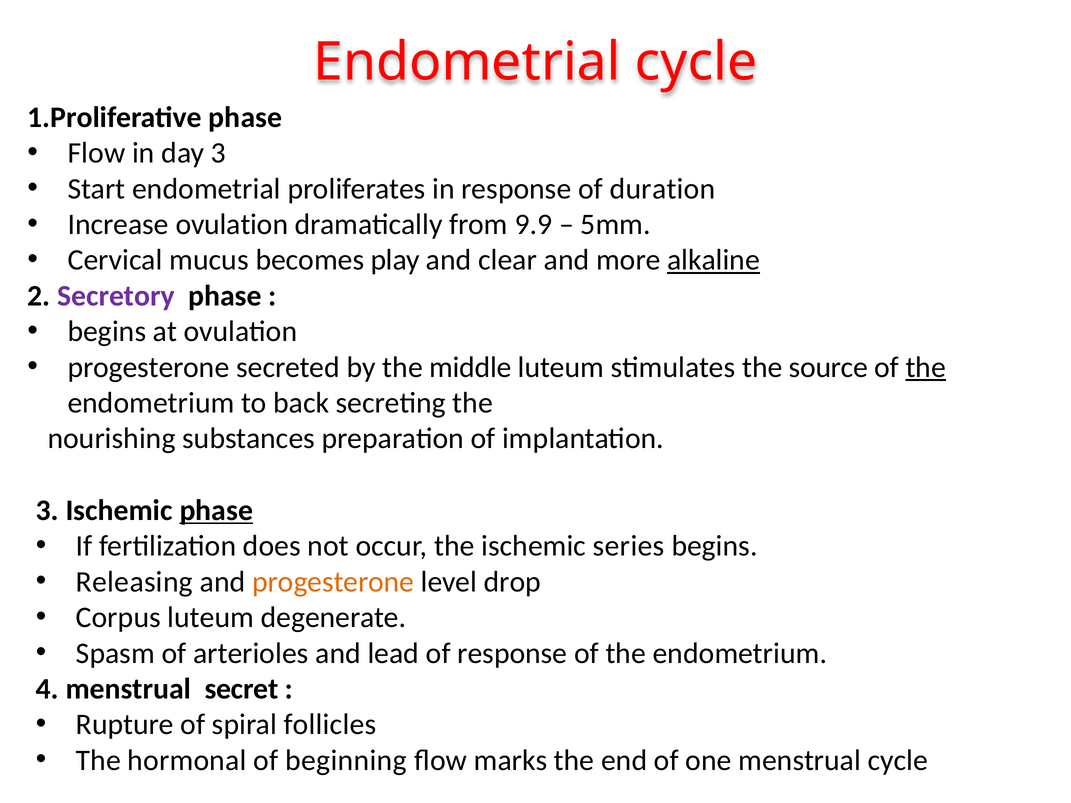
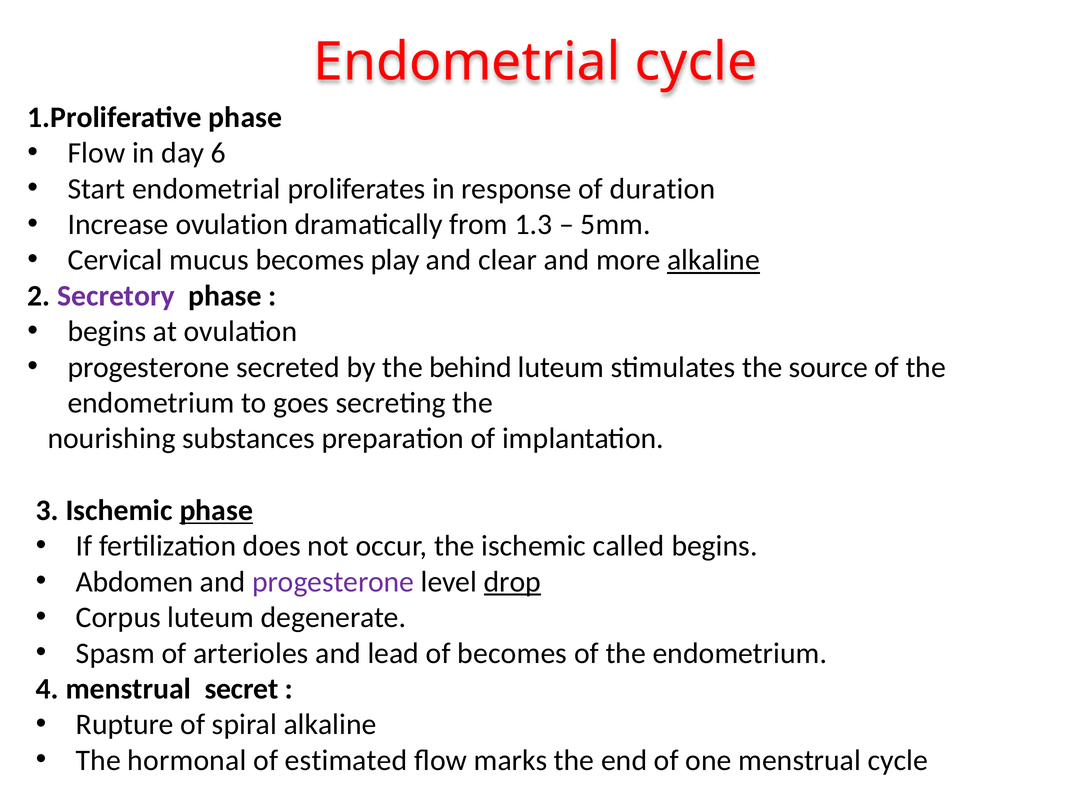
day 3: 3 -> 6 (218, 153)
9.9: 9.9 -> 1.3 (533, 224)
middle: middle -> behind (470, 367)
the underline: present -> none (926, 367)
back: back -> goes (301, 403)
series: series -> called (629, 546)
Releasing: Releasing -> Abdomen (135, 582)
progesterone colour: orange -> purple (333, 582)
drop underline: none -> present (512, 582)
of response: response -> becomes (512, 653)
spiral follicles: follicles -> alkaline (330, 725)
beginning: beginning -> estimated (346, 761)
